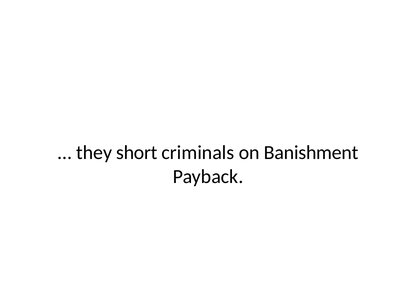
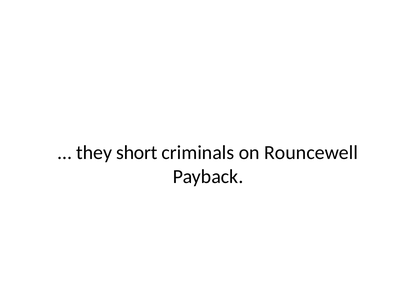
Banishment: Banishment -> Rouncewell (311, 153)
